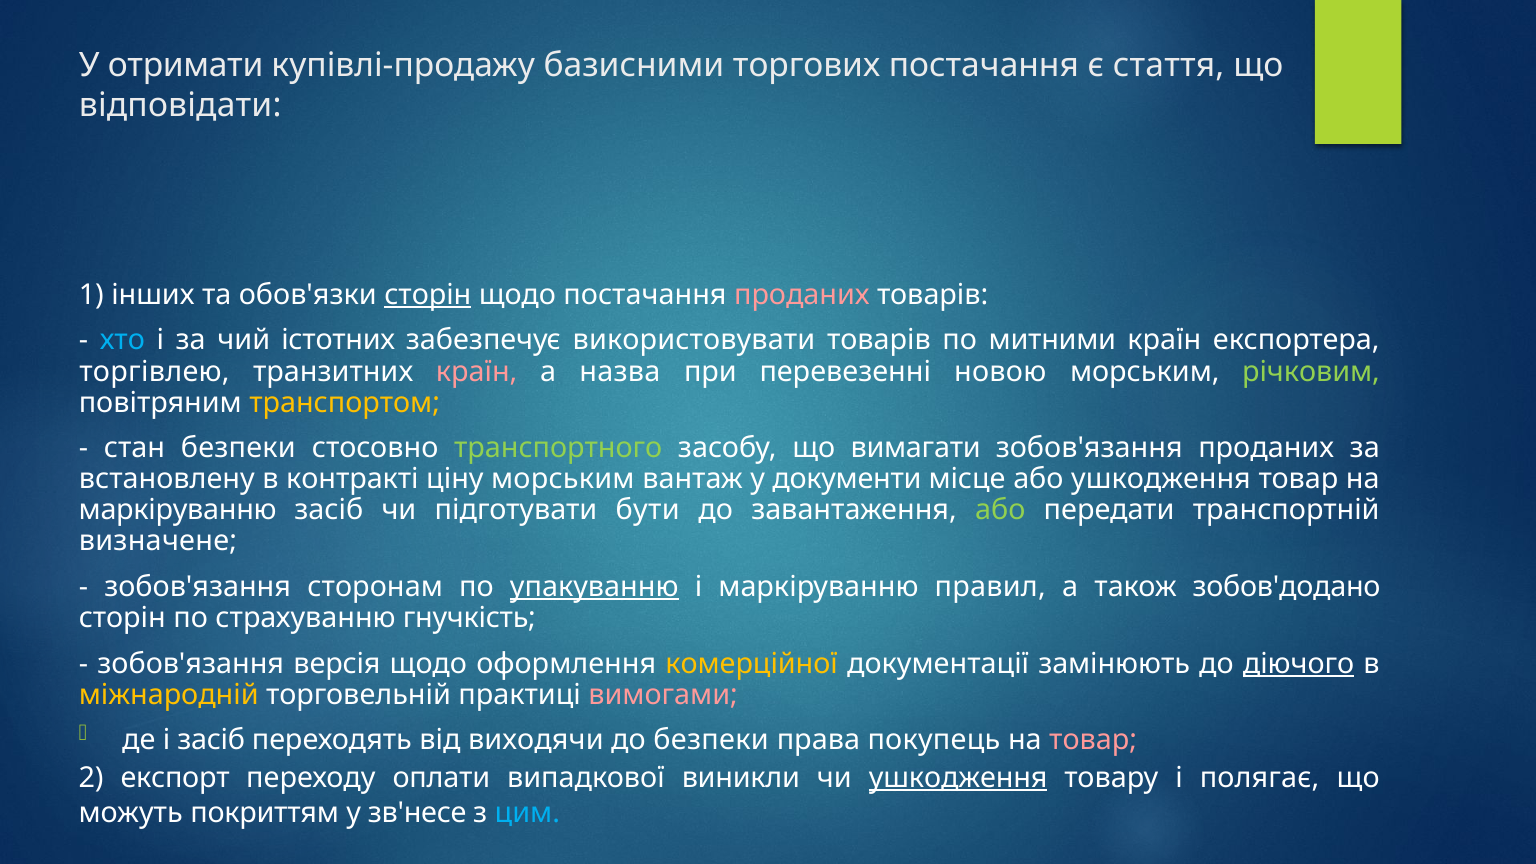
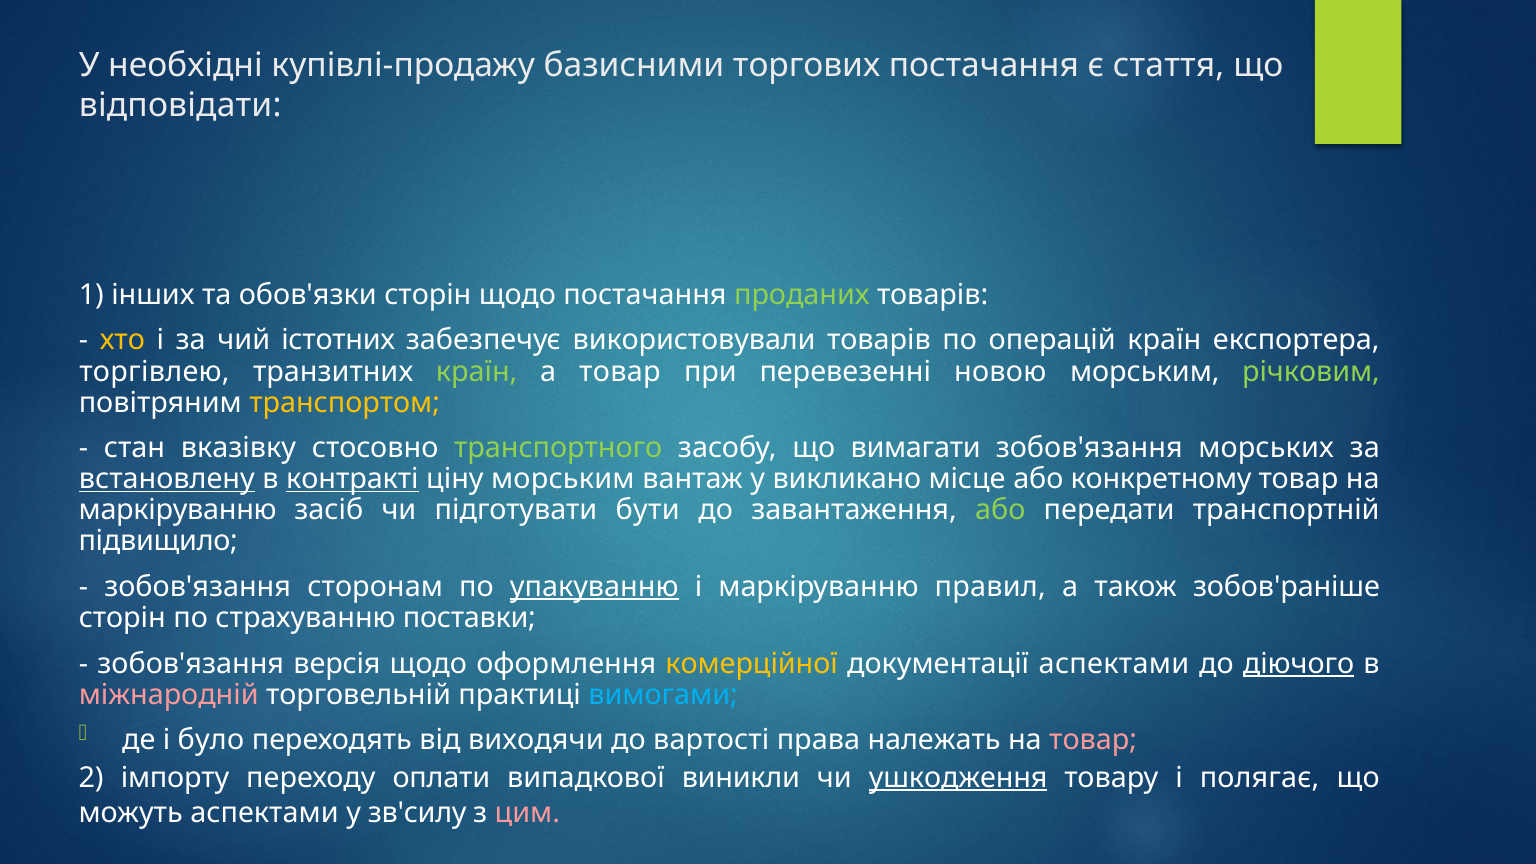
отримати: отримати -> необхідні (185, 66)
сторін underline: present -> none (428, 295)
проданих colour: pink -> light green (802, 295)
хто colour: light blue -> yellow (122, 340)
використовувати: використовувати -> використовували (694, 340)
митними: митними -> операцій (1052, 340)
країн colour: pink -> light green (477, 372)
а назва: назва -> товар (620, 372)
стан безпеки: безпеки -> вказівку (239, 448)
зобов'язання проданих: проданих -> морських (1266, 448)
встановлену underline: none -> present (167, 479)
контракті underline: none -> present (352, 479)
документи: документи -> викликано (847, 479)
або ушкодження: ушкодження -> конкретному (1161, 479)
визначене: визначене -> підвищило (158, 541)
зобов'додано: зобов'додано -> зобов'раніше (1286, 587)
гнучкість: гнучкість -> поставки (469, 618)
документації замінюють: замінюють -> аспектами (1114, 664)
міжнародній colour: yellow -> pink (169, 695)
вимогами colour: pink -> light blue (663, 695)
і засіб: засіб -> було (211, 740)
до безпеки: безпеки -> вартості (711, 740)
покупець: покупець -> належать (934, 740)
експорт: експорт -> імпорту (175, 778)
можуть покриттям: покриттям -> аспектами (264, 812)
зв'несе: зв'несе -> зв'силу (417, 812)
цим colour: light blue -> pink (527, 812)
